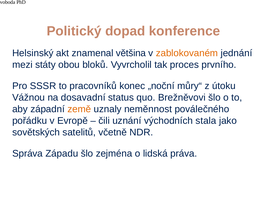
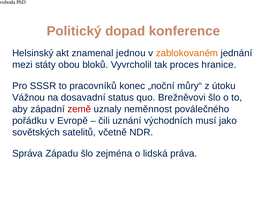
většina: většina -> jednou (131, 53)
prvního: prvního -> hranice (219, 65)
země colour: orange -> red (79, 109)
stala: stala -> musí (206, 121)
